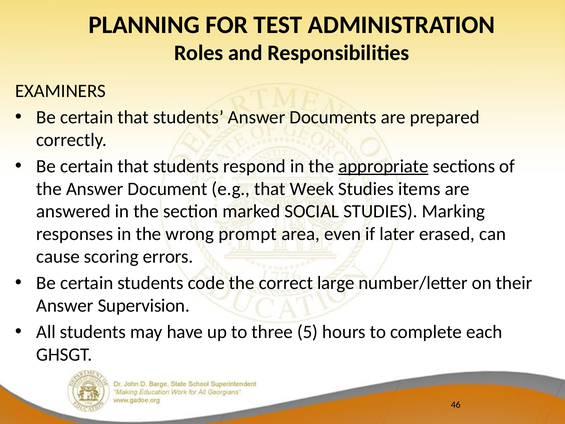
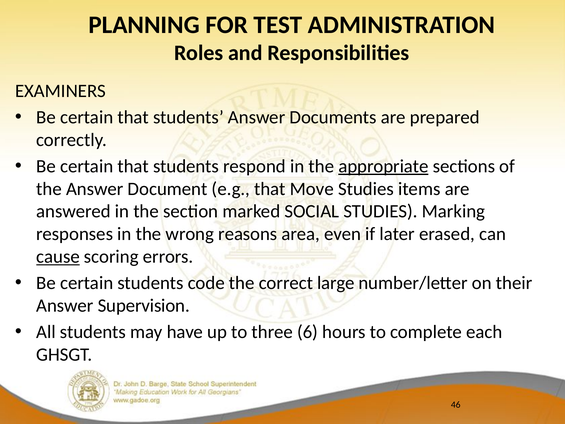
Week: Week -> Move (312, 189)
prompt: prompt -> reasons (248, 234)
cause underline: none -> present (58, 257)
5: 5 -> 6 (308, 332)
